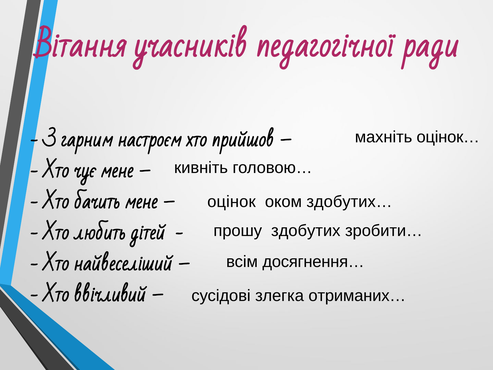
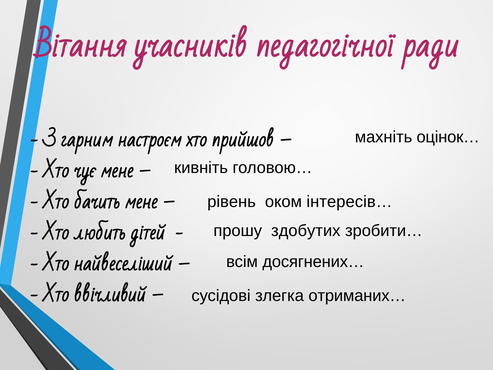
оцінок: оцінок -> рівень (232, 202)
здобутих…: здобутих… -> інтересів… (349, 202)
досягнення…: досягнення… -> досягнених… (313, 262)
